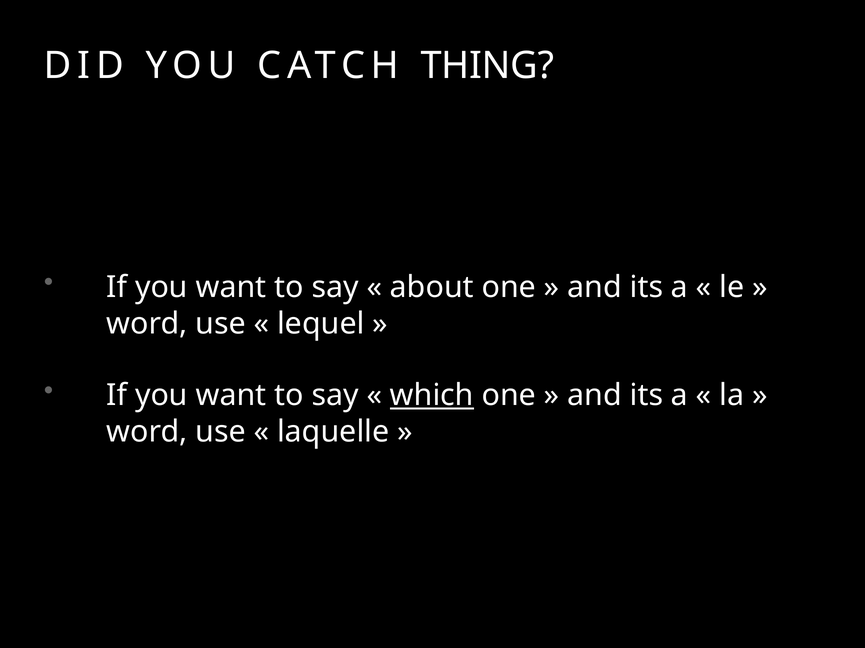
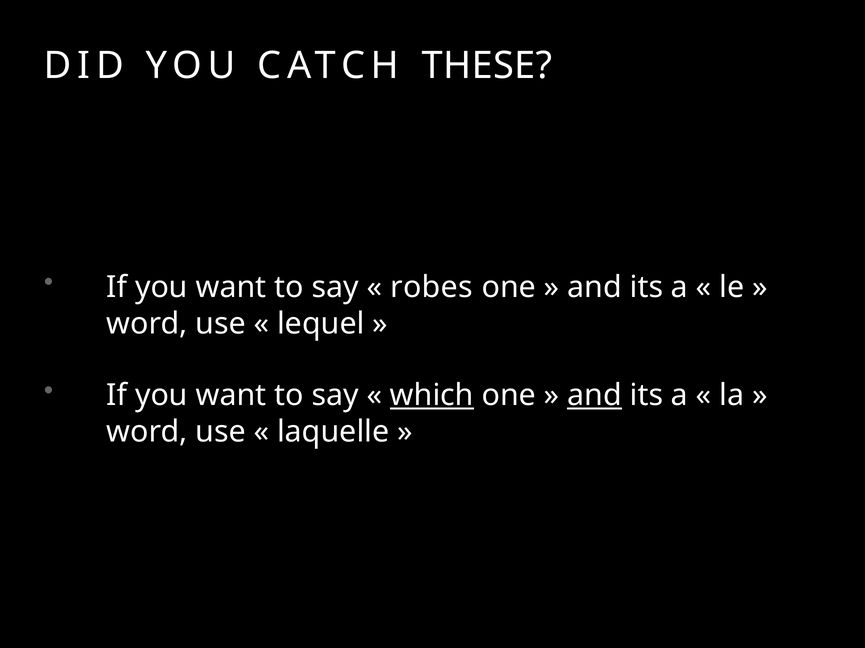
THING: THING -> THESE (487, 66)
about: about -> robes (432, 287)
and underline: none -> present (595, 396)
